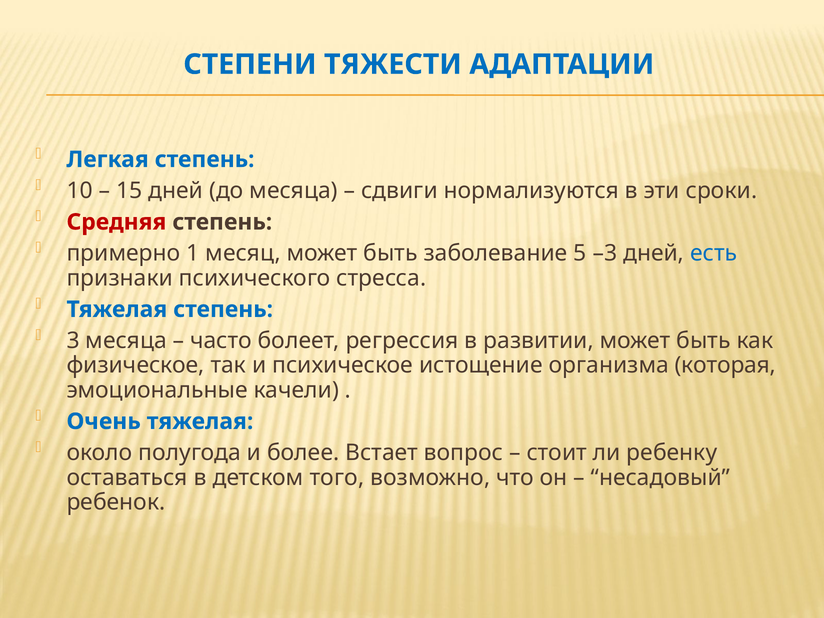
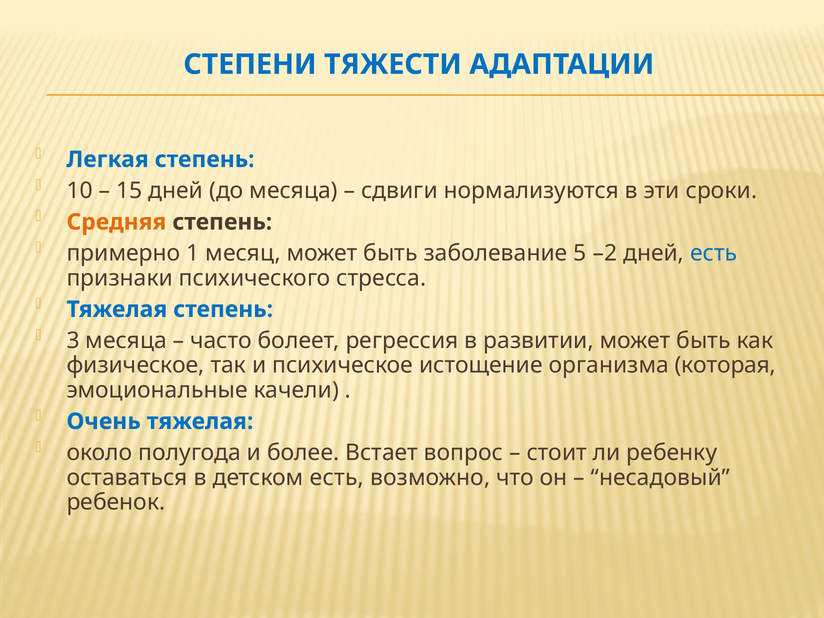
Средняя colour: red -> orange (116, 222)
–3: –3 -> –2 (605, 253)
детском того: того -> есть (337, 477)
